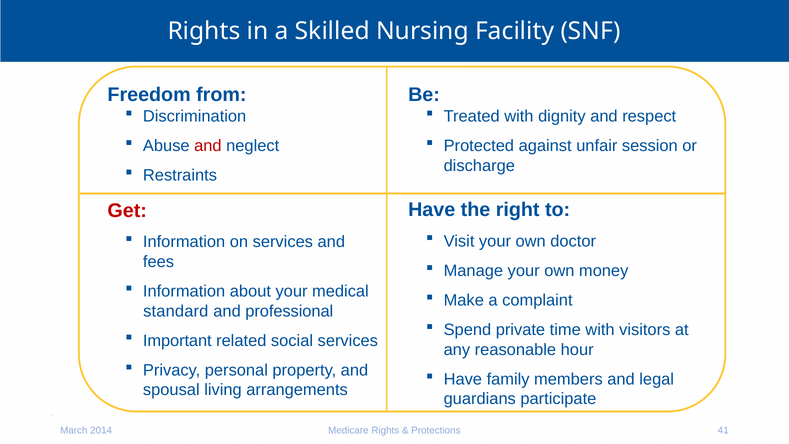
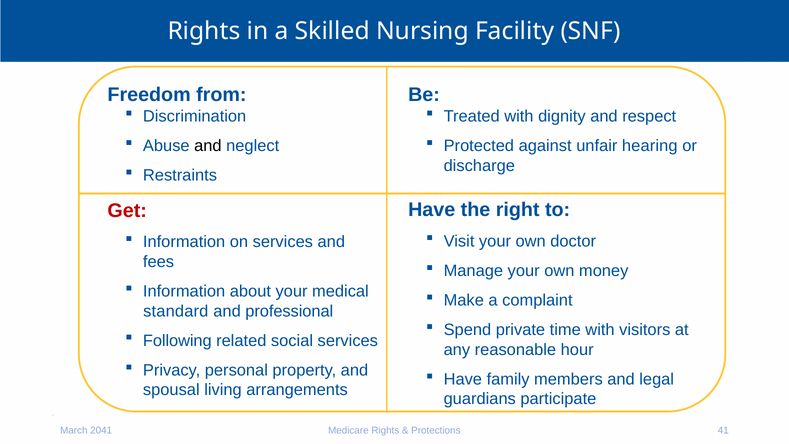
and colour: red -> black (208, 146)
session: session -> hearing (650, 146)
Important: Important -> Following (177, 341)
2014: 2014 -> 2041 (101, 430)
